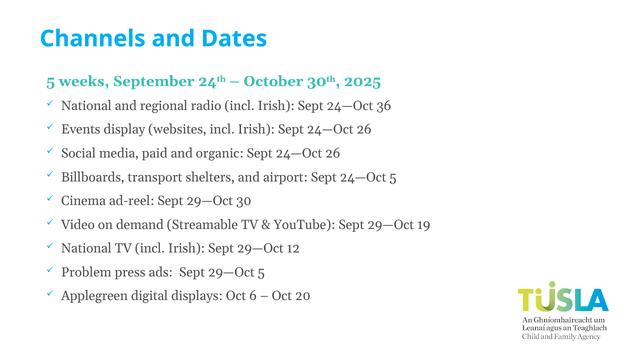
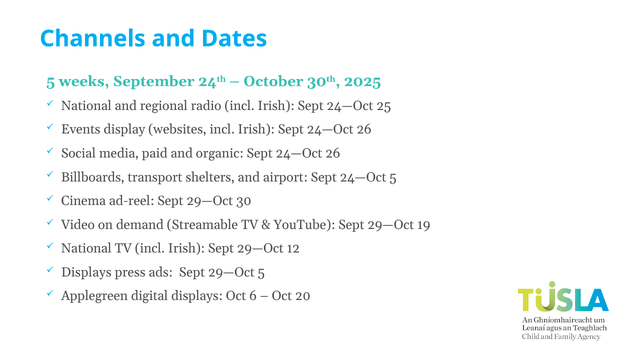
36: 36 -> 25 (384, 106)
Problem: Problem -> Displays (86, 272)
